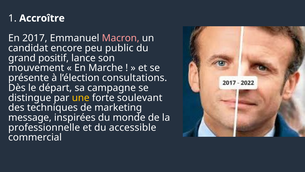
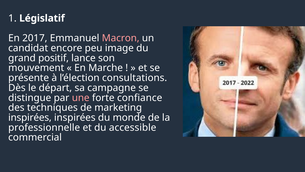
Accroître: Accroître -> Législatif (42, 18)
public: public -> image (119, 48)
une colour: yellow -> pink (81, 98)
soulevant: soulevant -> confiance (140, 98)
message: message -> inspirées (30, 117)
